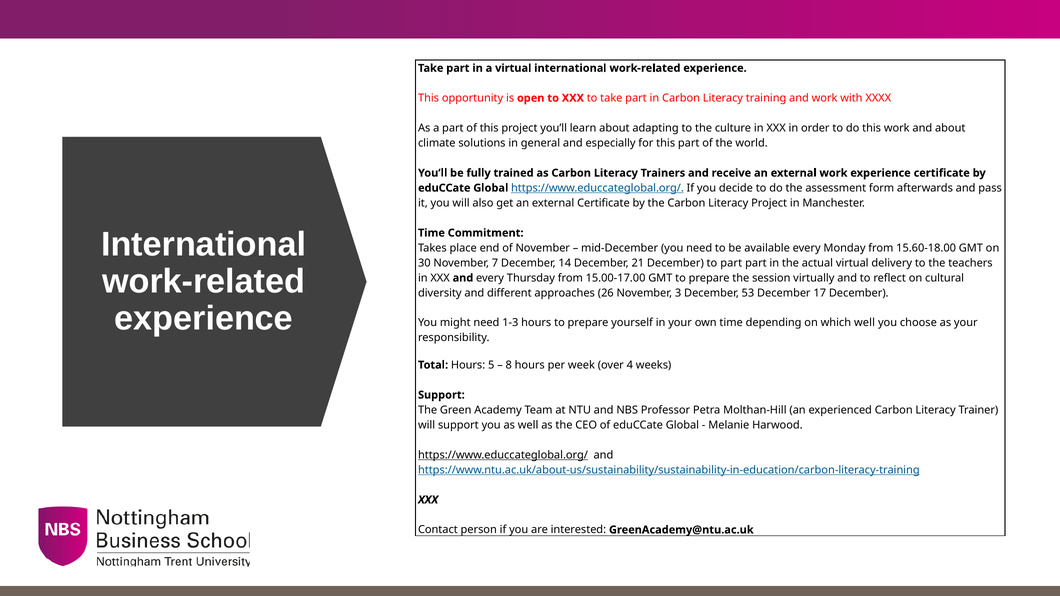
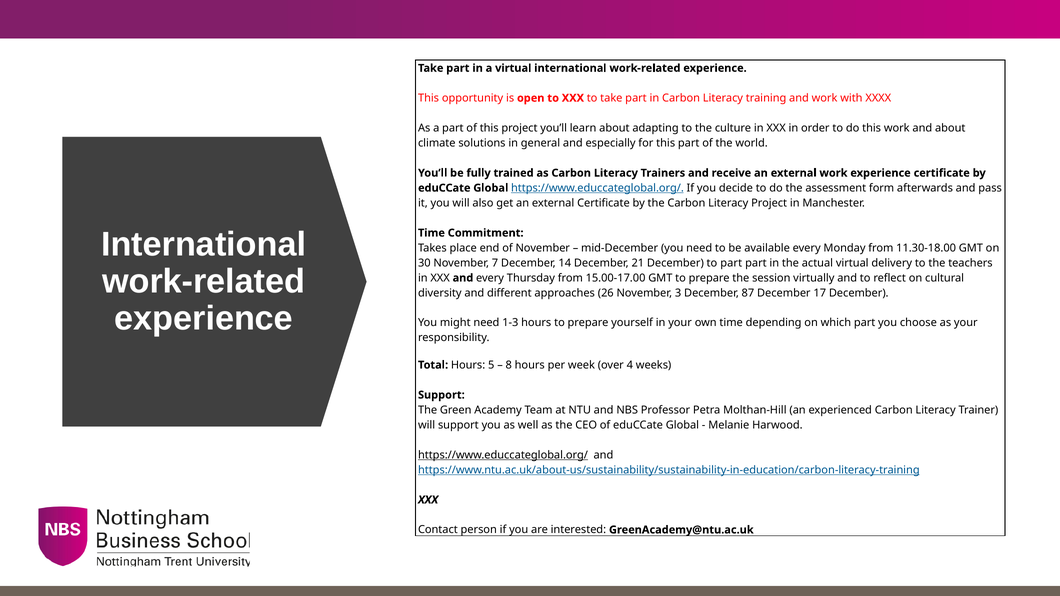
15.60-18.00: 15.60-18.00 -> 11.30-18.00 (926, 248)
53: 53 -> 87 (748, 293)
which well: well -> part (865, 323)
